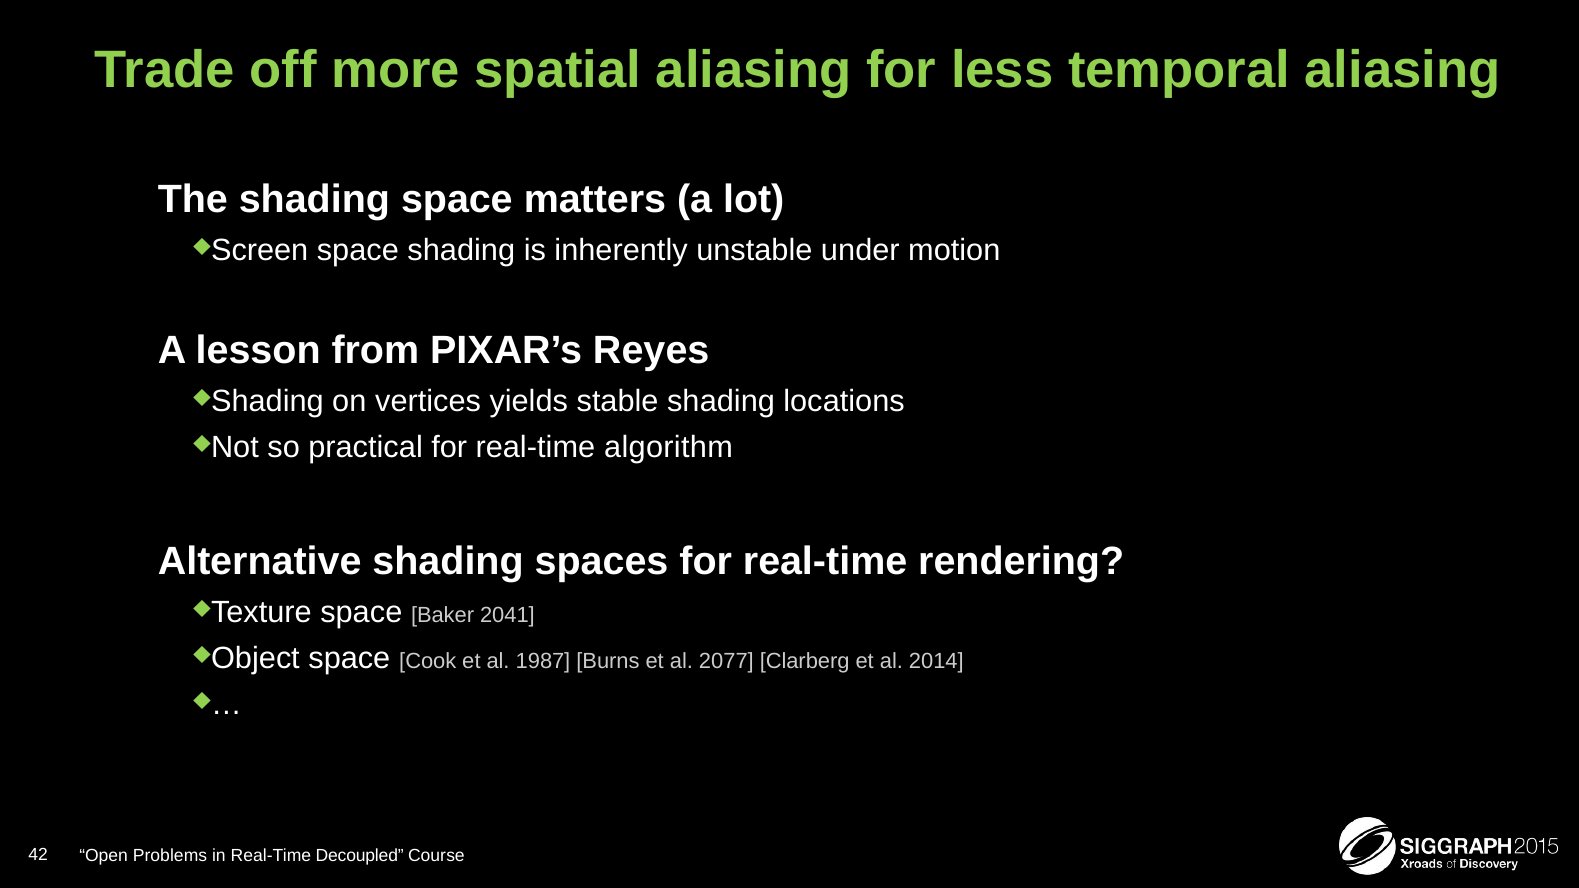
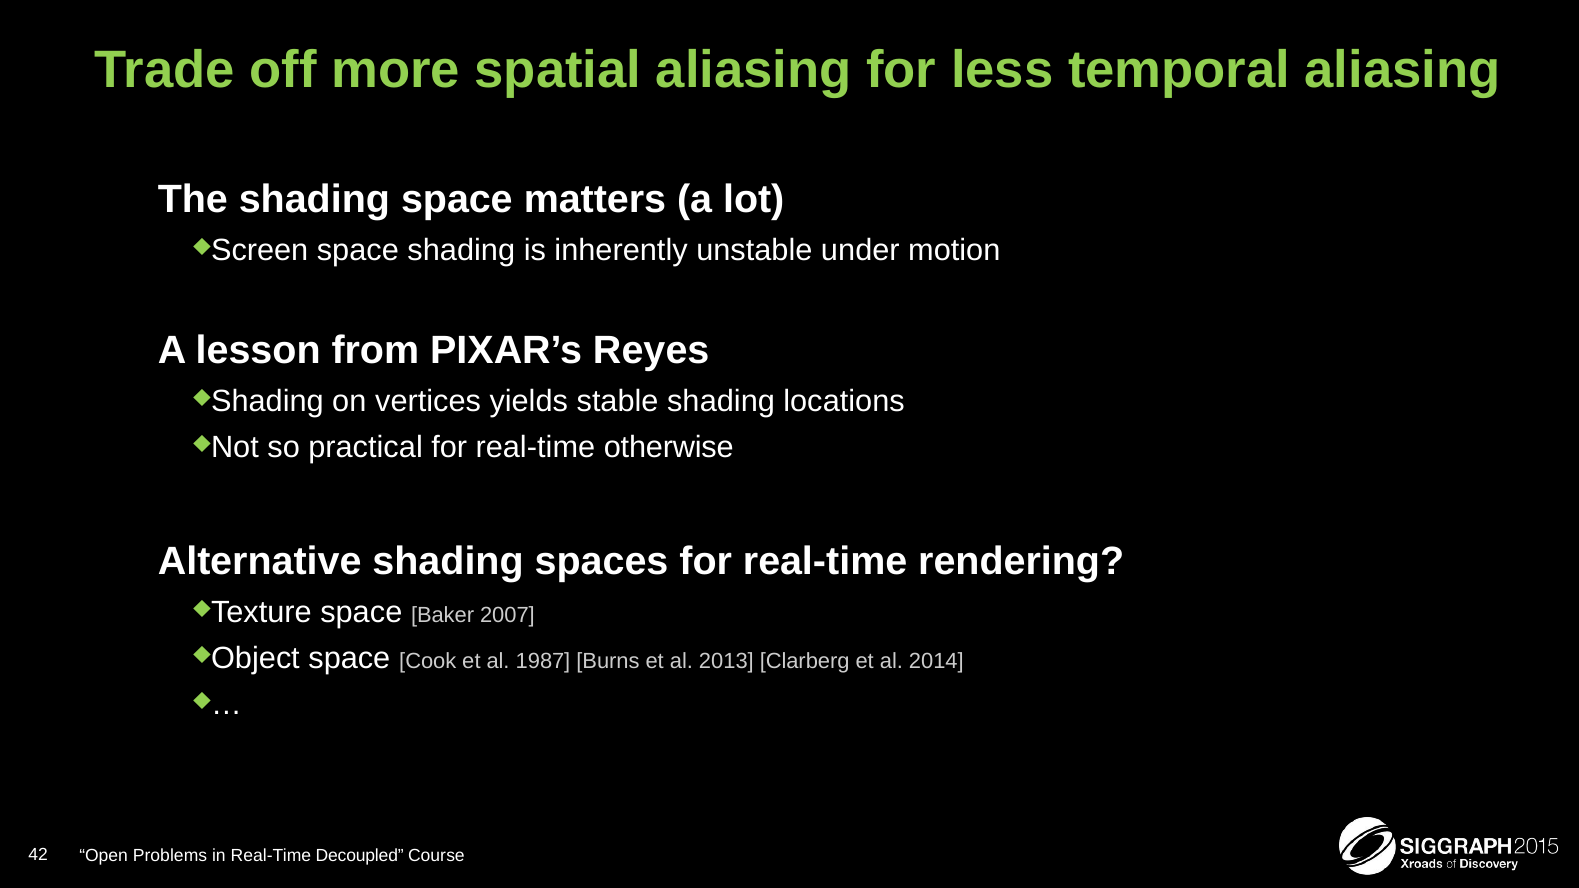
algorithm: algorithm -> otherwise (669, 448)
2041: 2041 -> 2007 (507, 615)
2077: 2077 -> 2013 (726, 661)
